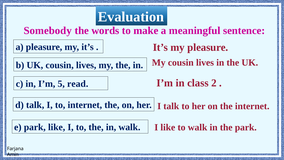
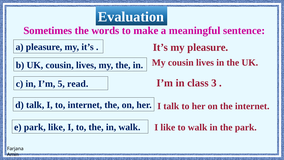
Somebody: Somebody -> Sometimes (48, 30)
2: 2 -> 3 (214, 83)
